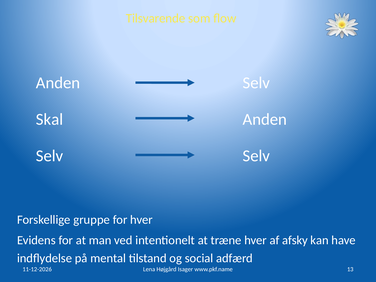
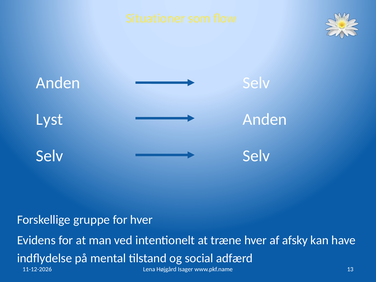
Tilsvarende: Tilsvarende -> Situationer (156, 18)
Skal: Skal -> Lyst (49, 119)
